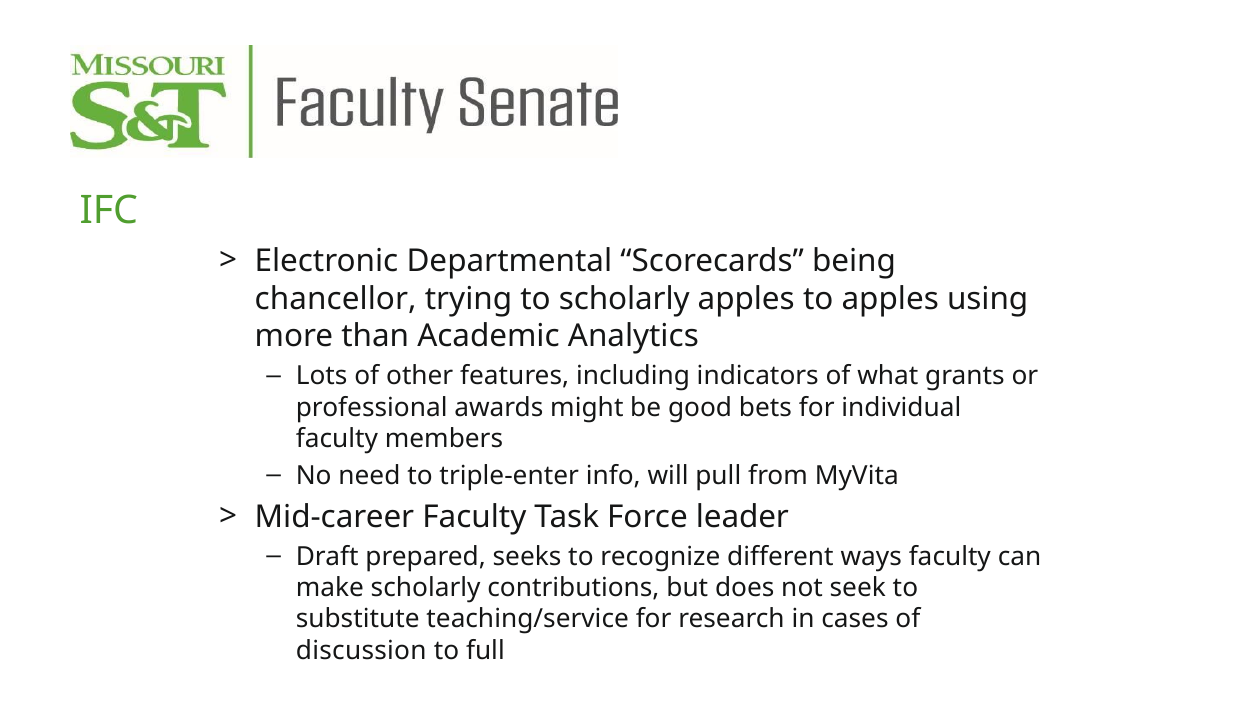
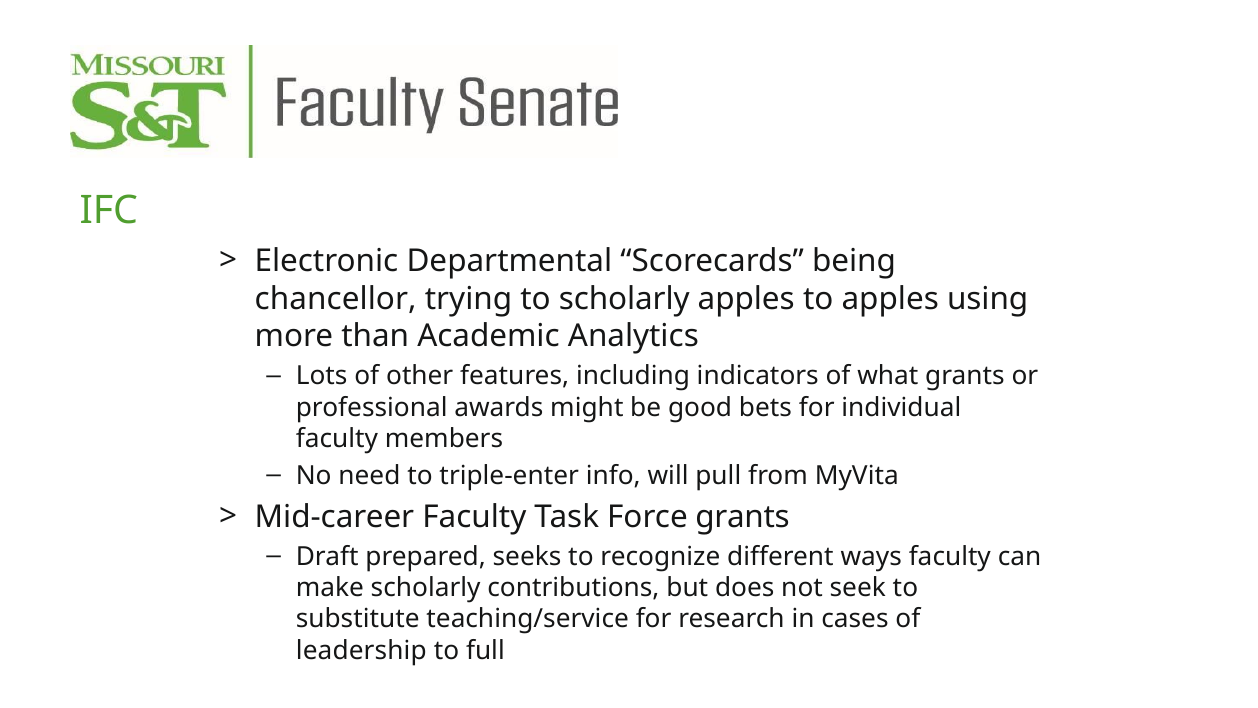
Force leader: leader -> grants (743, 517)
discussion: discussion -> leadership (361, 650)
